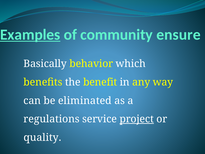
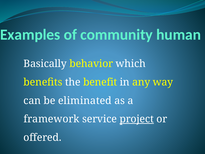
Examples underline: present -> none (30, 35)
ensure: ensure -> human (179, 35)
regulations: regulations -> framework (51, 119)
quality: quality -> offered (42, 137)
